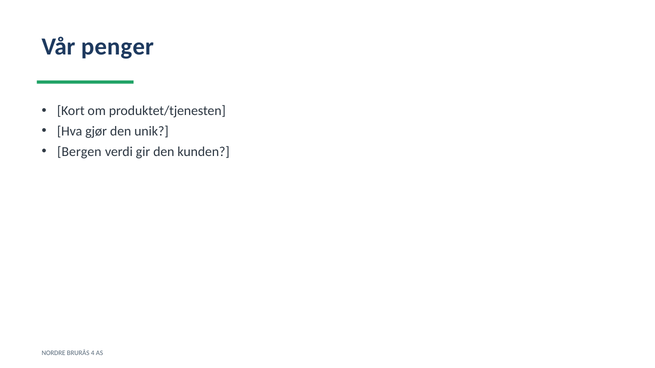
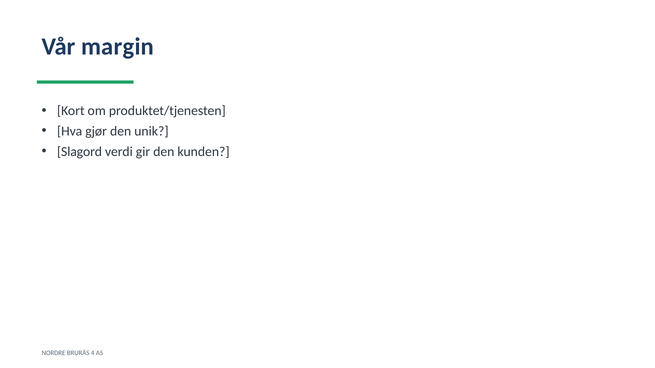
penger: penger -> margin (118, 47)
Bergen: Bergen -> Slagord (80, 152)
